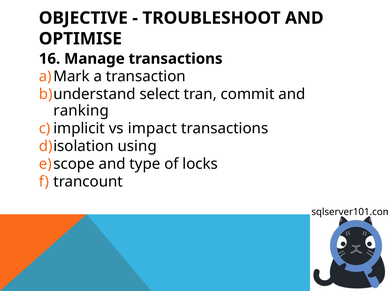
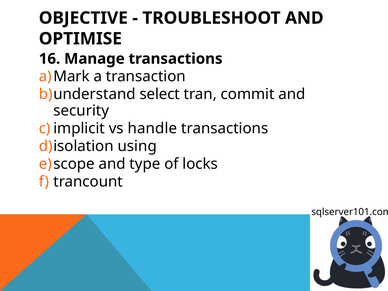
ranking: ranking -> security (81, 111)
impact: impact -> handle (152, 128)
